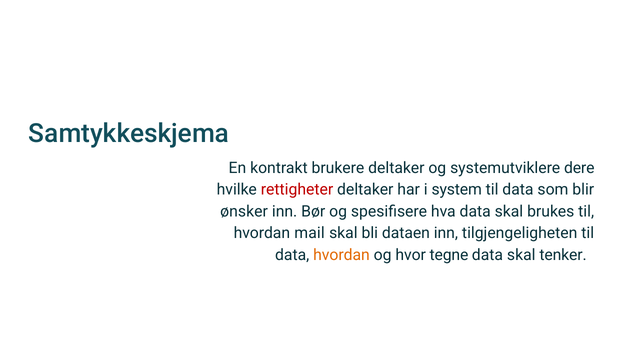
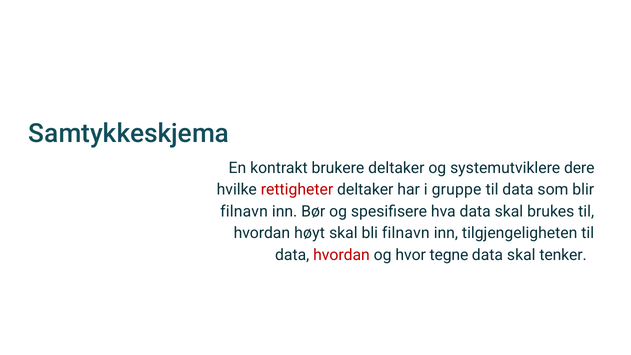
system: system -> gruppe (457, 190)
ønsker: ønsker -> filnavn (244, 211)
mail: mail -> høyt (310, 233)
bli dataen: dataen -> filnavn (406, 233)
hvordan colour: orange -> red (341, 255)
